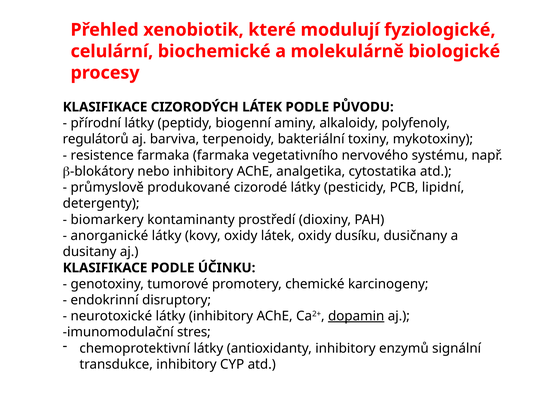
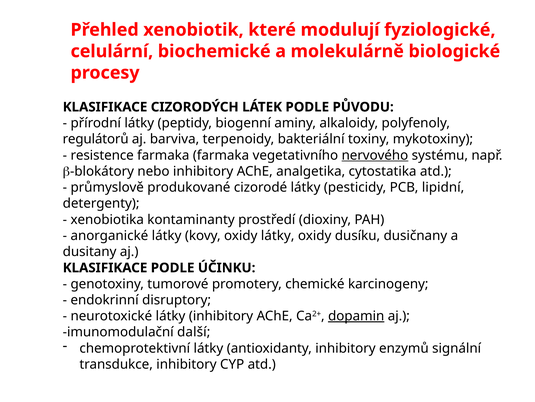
nervového underline: none -> present (375, 155)
biomarkery: biomarkery -> xenobiotika (107, 219)
oxidy látek: látek -> látky (278, 235)
stres: stres -> další (194, 332)
